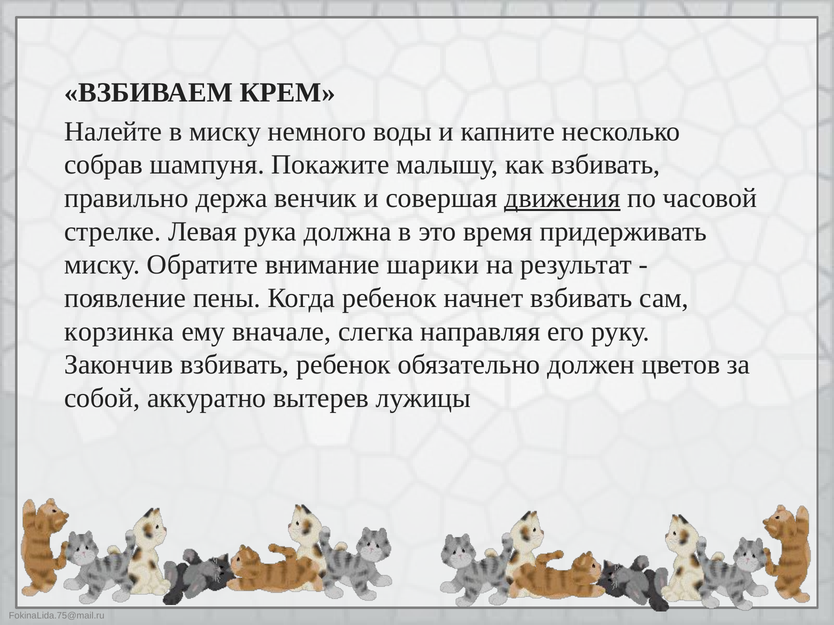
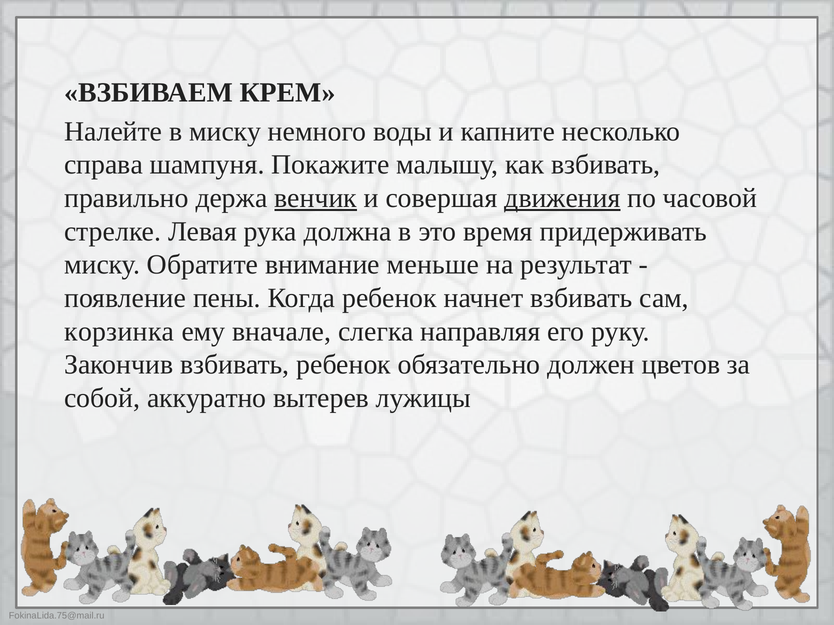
собрав: собрав -> справа (103, 165)
венчик underline: none -> present (316, 198)
шарики: шарики -> меньше (433, 265)
